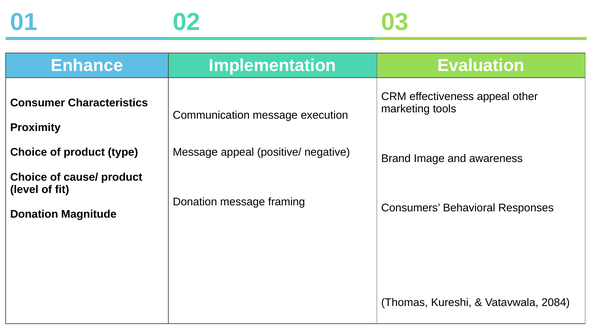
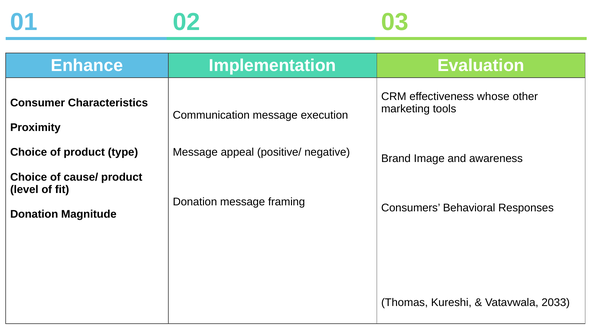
effectiveness appeal: appeal -> whose (493, 97)
2084: 2084 -> 2033 (556, 303)
